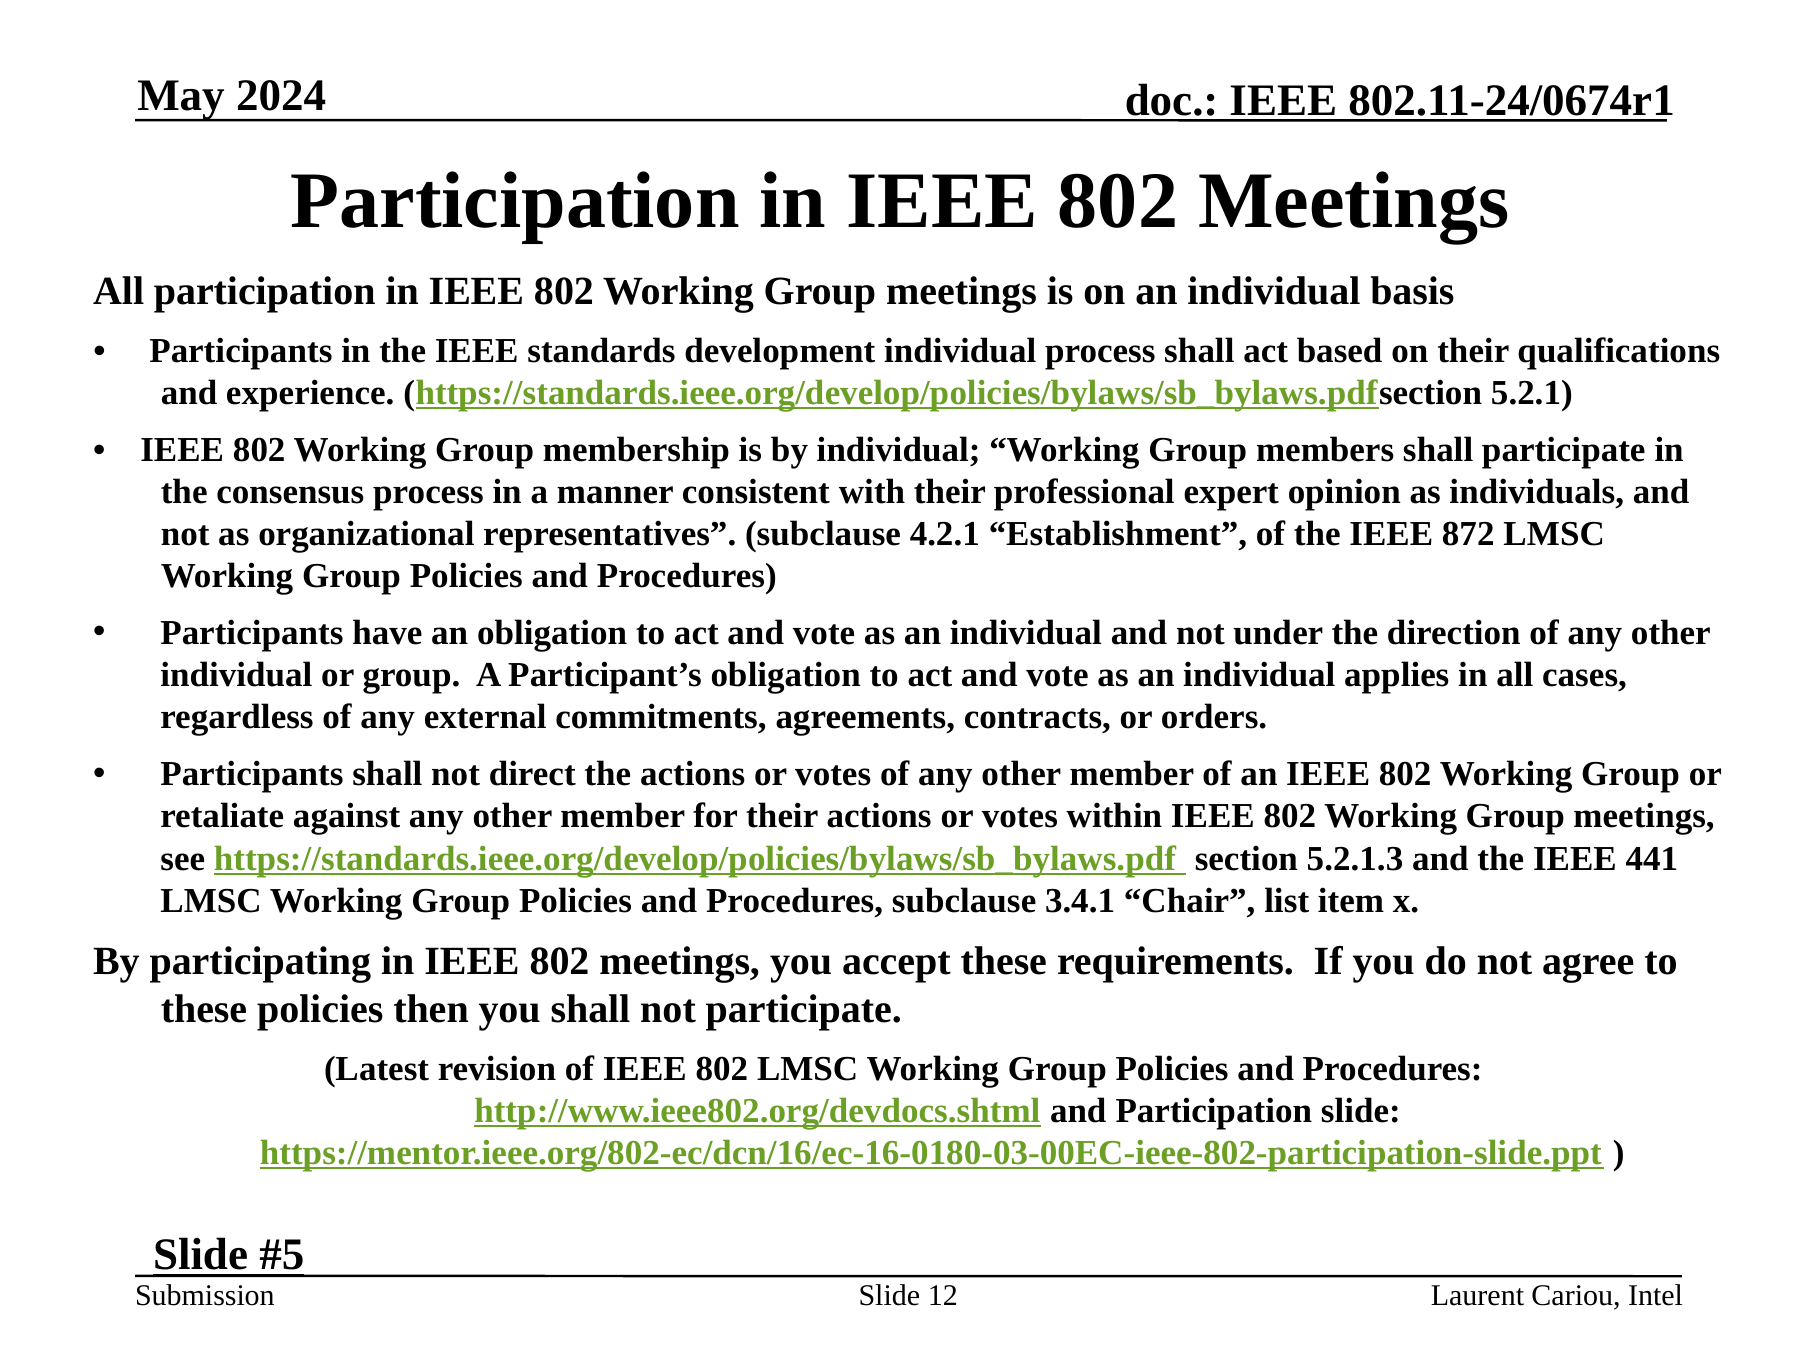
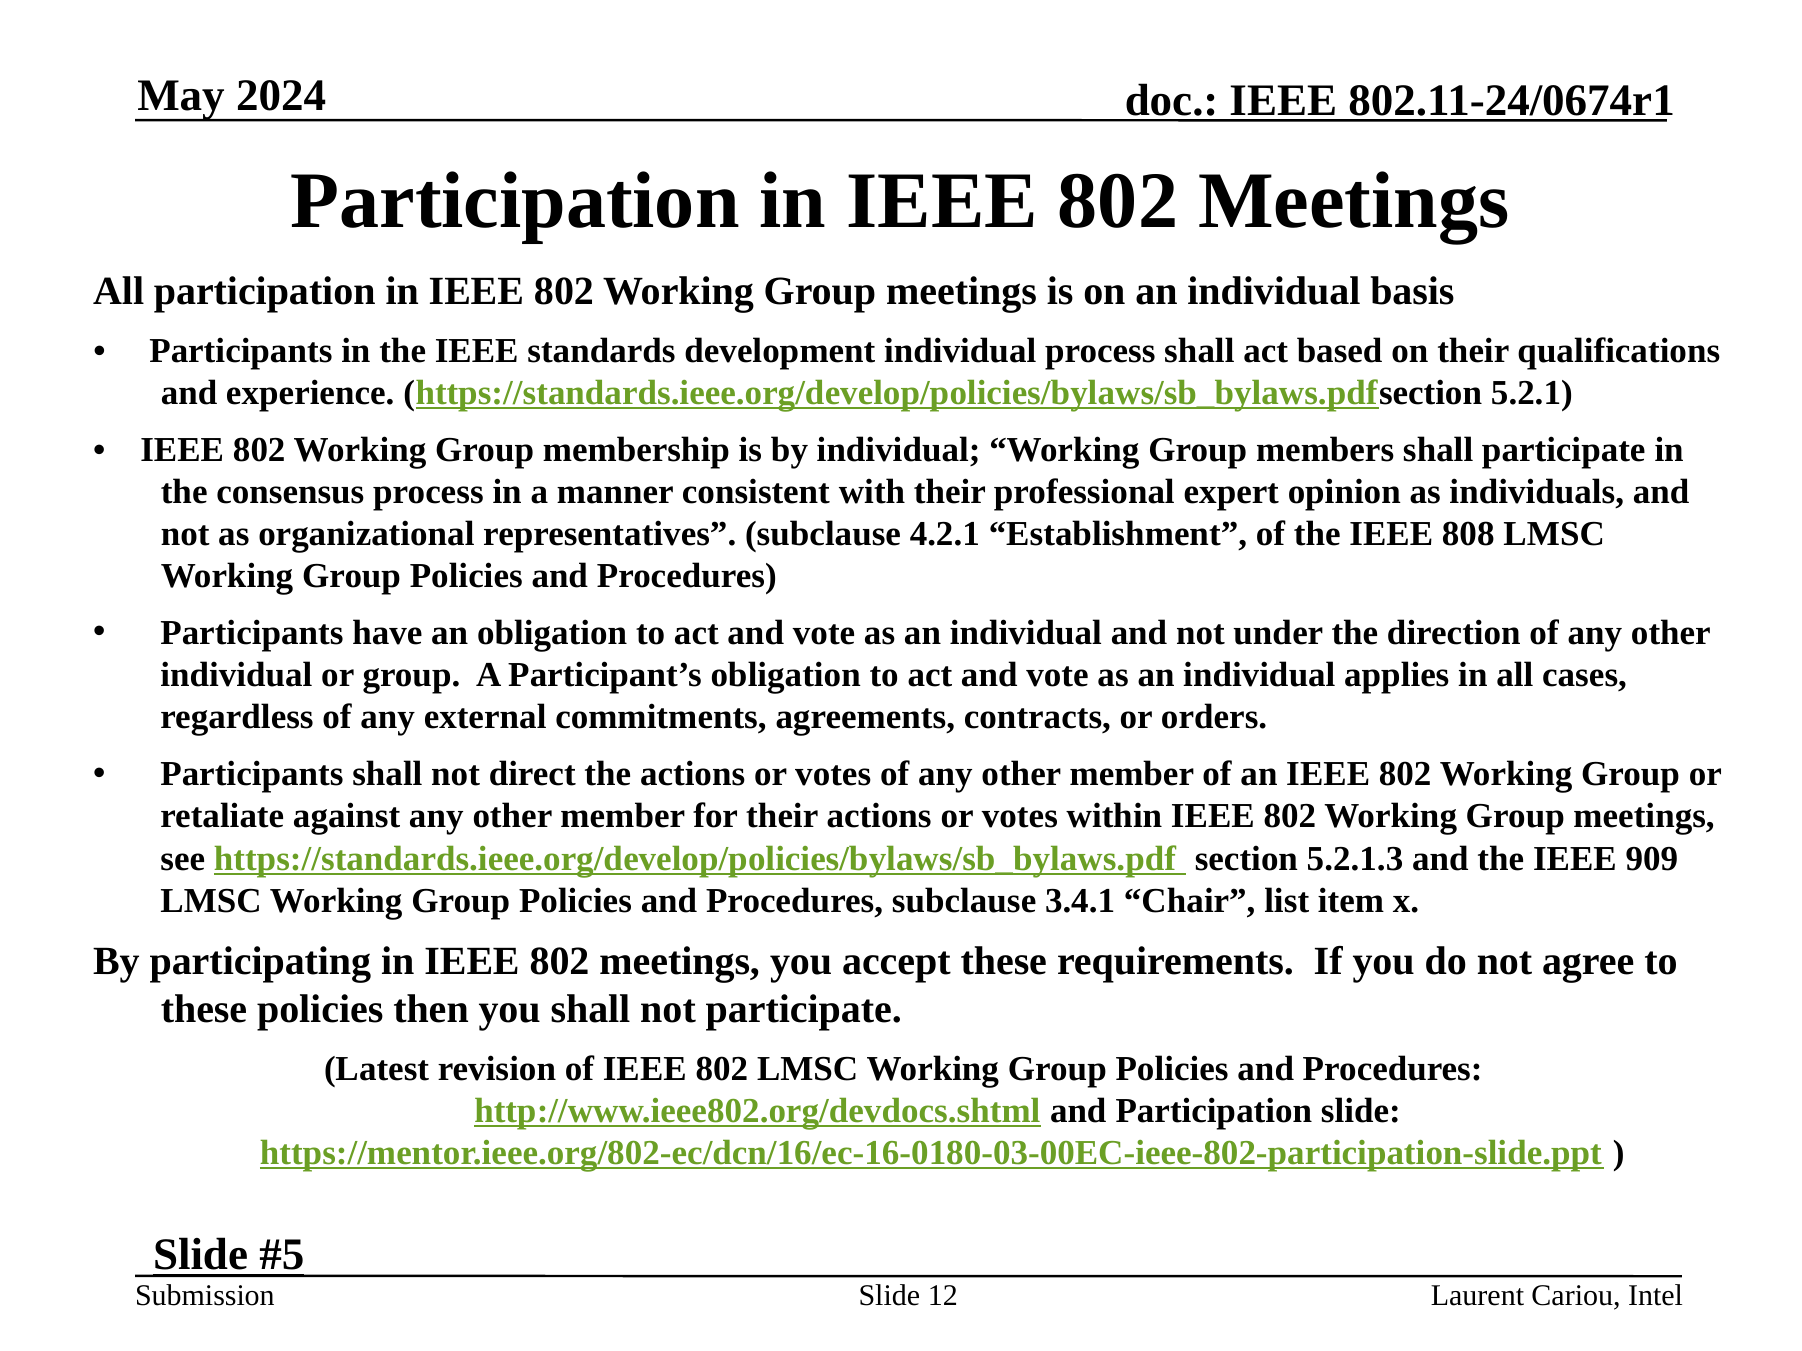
872: 872 -> 808 (1468, 534)
441: 441 -> 909 (1652, 859)
